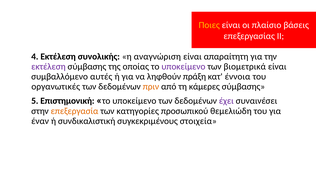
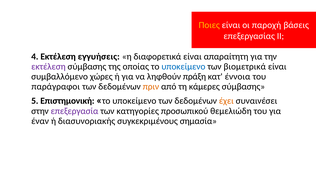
πλαίσιο: πλαίσιο -> παροχή (267, 25)
συνολικής: συνολικής -> εγγυήσεις (99, 56)
αναγνώριση: αναγνώριση -> διαφορετικά (157, 56)
υποκείμενο colour: purple -> blue (183, 66)
αυτές: αυτές -> χώρες (101, 76)
οργανωτικές: οργανωτικές -> παράγραφοι (56, 86)
έχει colour: purple -> orange (226, 101)
επεξεργασία colour: orange -> purple (75, 111)
συνδικαλιστική: συνδικαλιστική -> διασυνοριακής (87, 121)
στοιχεία: στοιχεία -> σημασία (198, 121)
